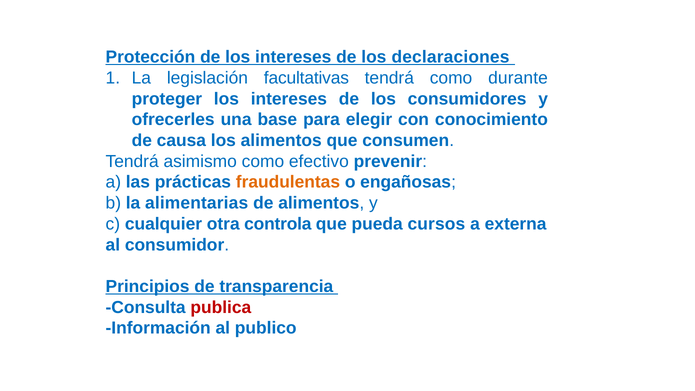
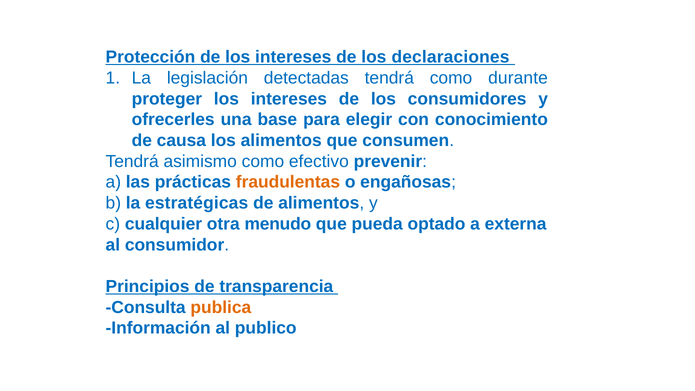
facultativas: facultativas -> detectadas (306, 78)
alimentarias: alimentarias -> estratégicas (197, 203)
controla: controla -> menudo (278, 224)
cursos: cursos -> optado (436, 224)
publica colour: red -> orange (221, 307)
